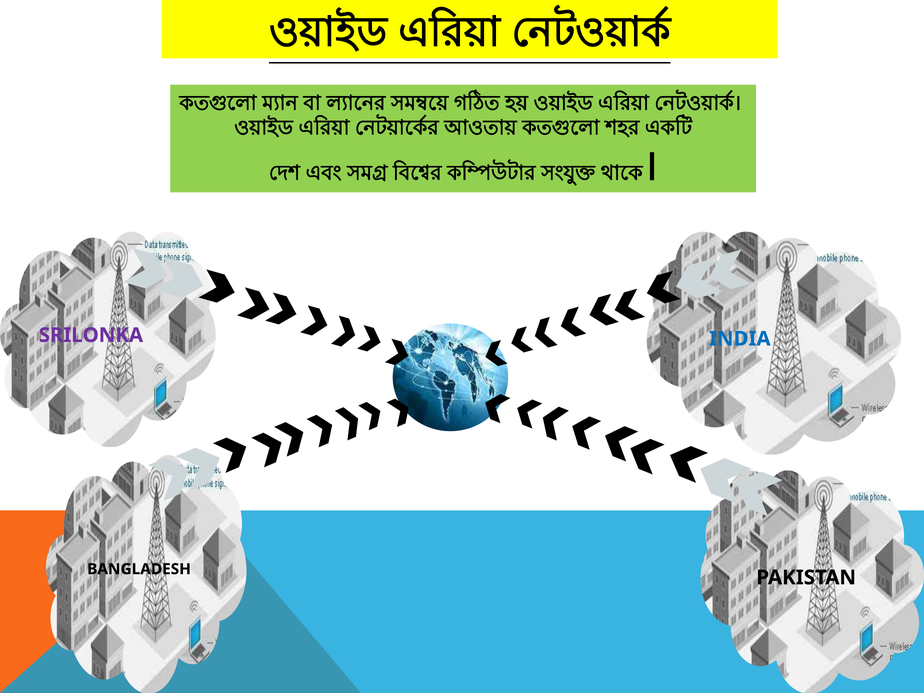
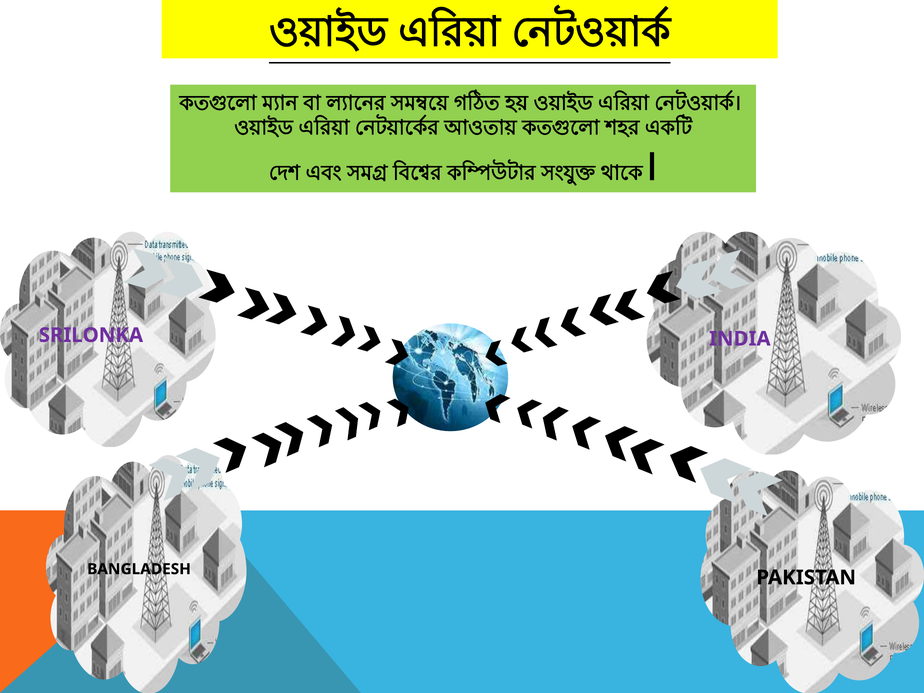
INDIA colour: blue -> purple (740, 339)
